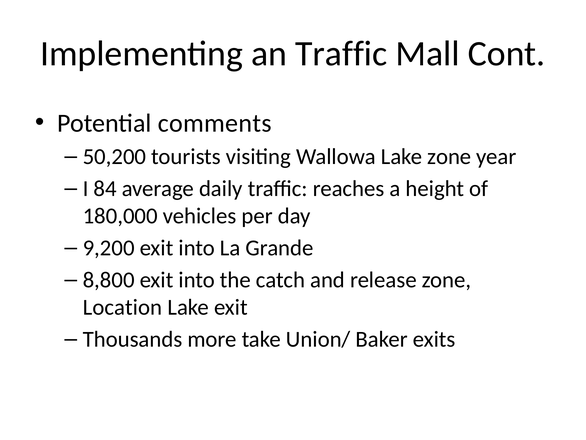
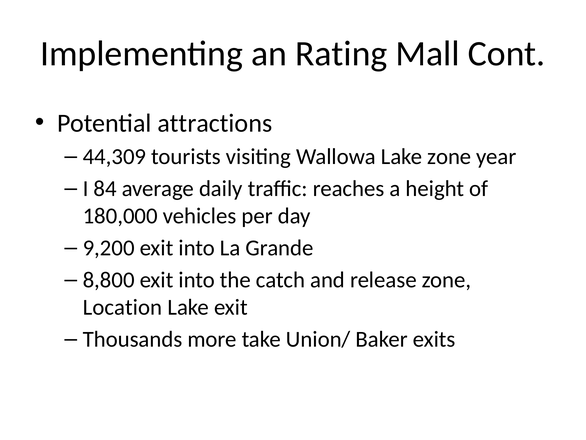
an Traffic: Traffic -> Rating (341, 54)
comments: comments -> attractions (215, 123)
50,200: 50,200 -> 44,309 (114, 157)
